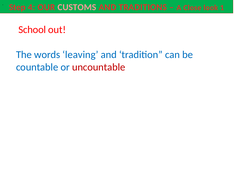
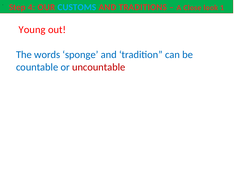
CUSTOMS colour: pink -> light blue (77, 7)
School: School -> Young (32, 30)
leaving: leaving -> sponge (80, 55)
